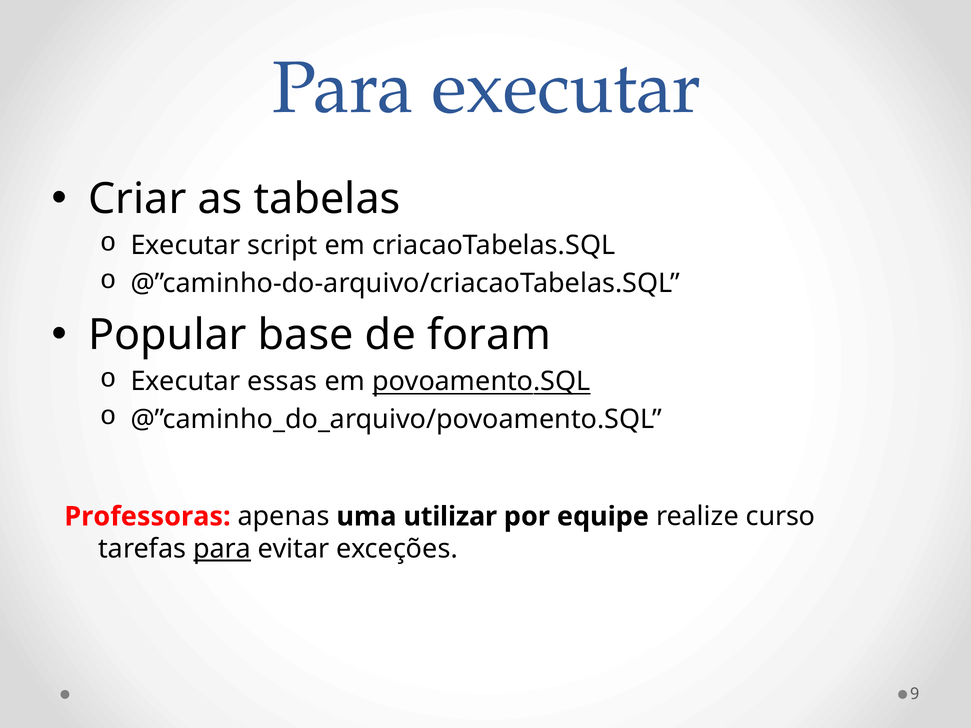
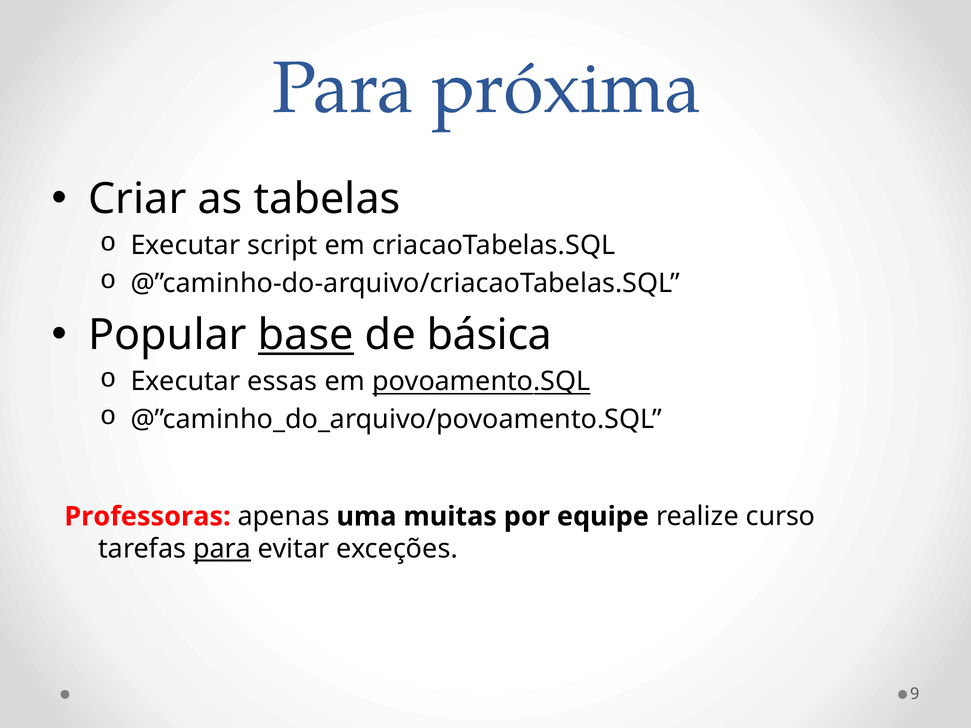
Para executar: executar -> próxima (566, 88)
base underline: none -> present (306, 335)
foram: foram -> básica (489, 335)
utilizar: utilizar -> muitas (450, 517)
